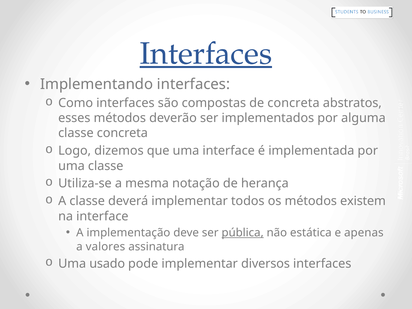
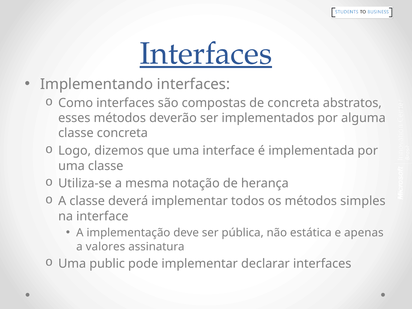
existem: existem -> simples (363, 201)
pública underline: present -> none (243, 233)
usado: usado -> public (107, 264)
diversos: diversos -> declarar (265, 264)
